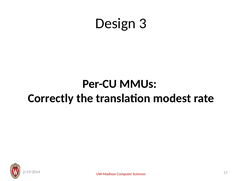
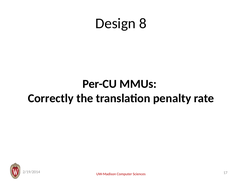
3: 3 -> 8 (143, 23)
modest: modest -> penalty (172, 99)
